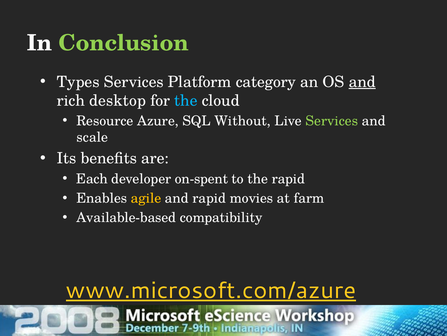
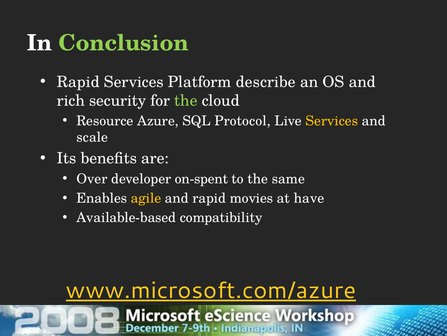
Types: Types -> Rapid (78, 82)
category: category -> describe (266, 82)
and underline: present -> none (362, 82)
desktop: desktop -> security (118, 100)
the colour: light blue -> light green (186, 100)
Without: Without -> Protocol (243, 121)
Services colour: light green -> yellow (332, 121)
Each: Each -> Over (92, 179)
the rapid: rapid -> same (288, 179)
farm: farm -> have (309, 198)
